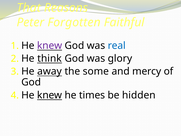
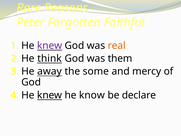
That: That -> Rare (29, 8)
real colour: blue -> orange (117, 45)
glory: glory -> them (120, 58)
times: times -> know (92, 95)
hidden: hidden -> declare (139, 95)
